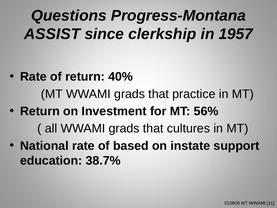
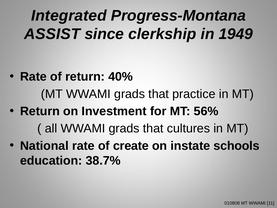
Questions: Questions -> Integrated (69, 16)
1957: 1957 -> 1949 (236, 34)
based: based -> create (131, 146)
support: support -> schools (237, 146)
